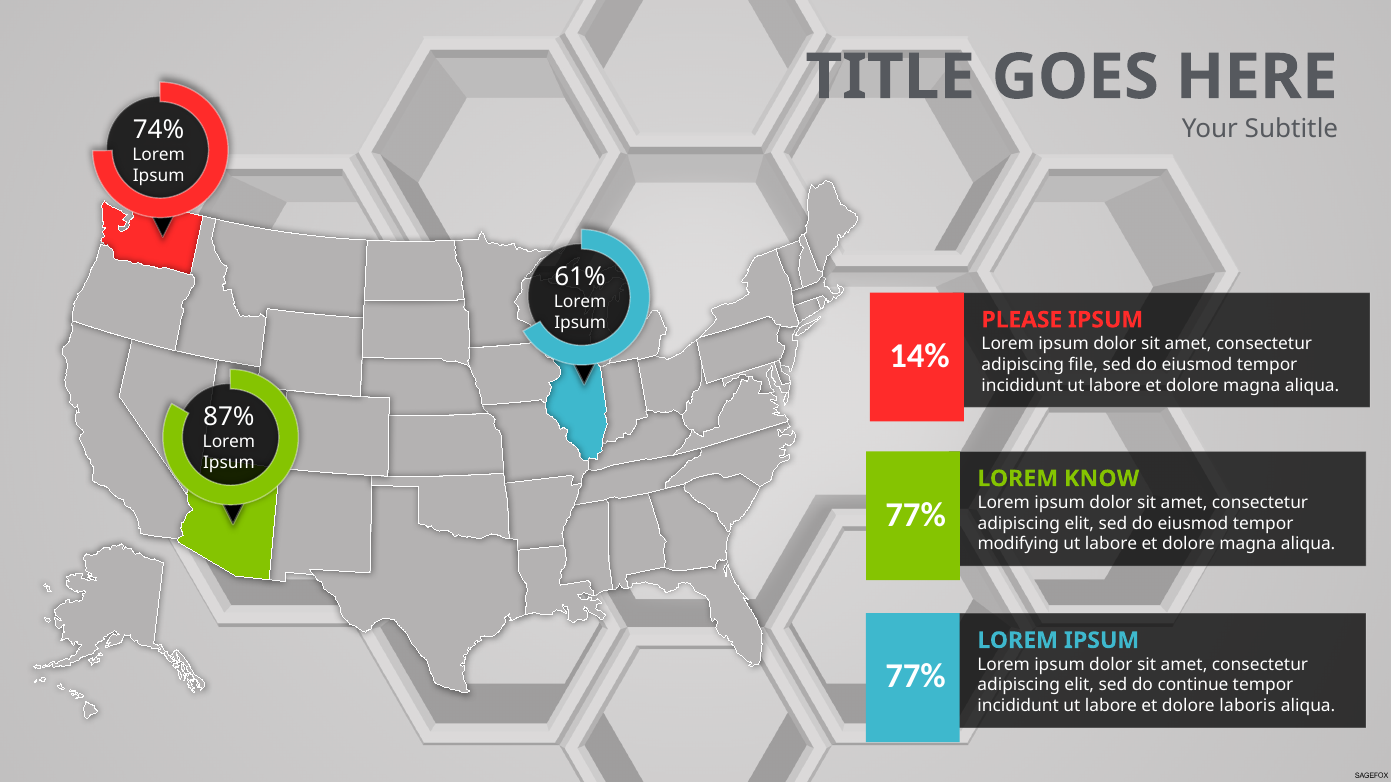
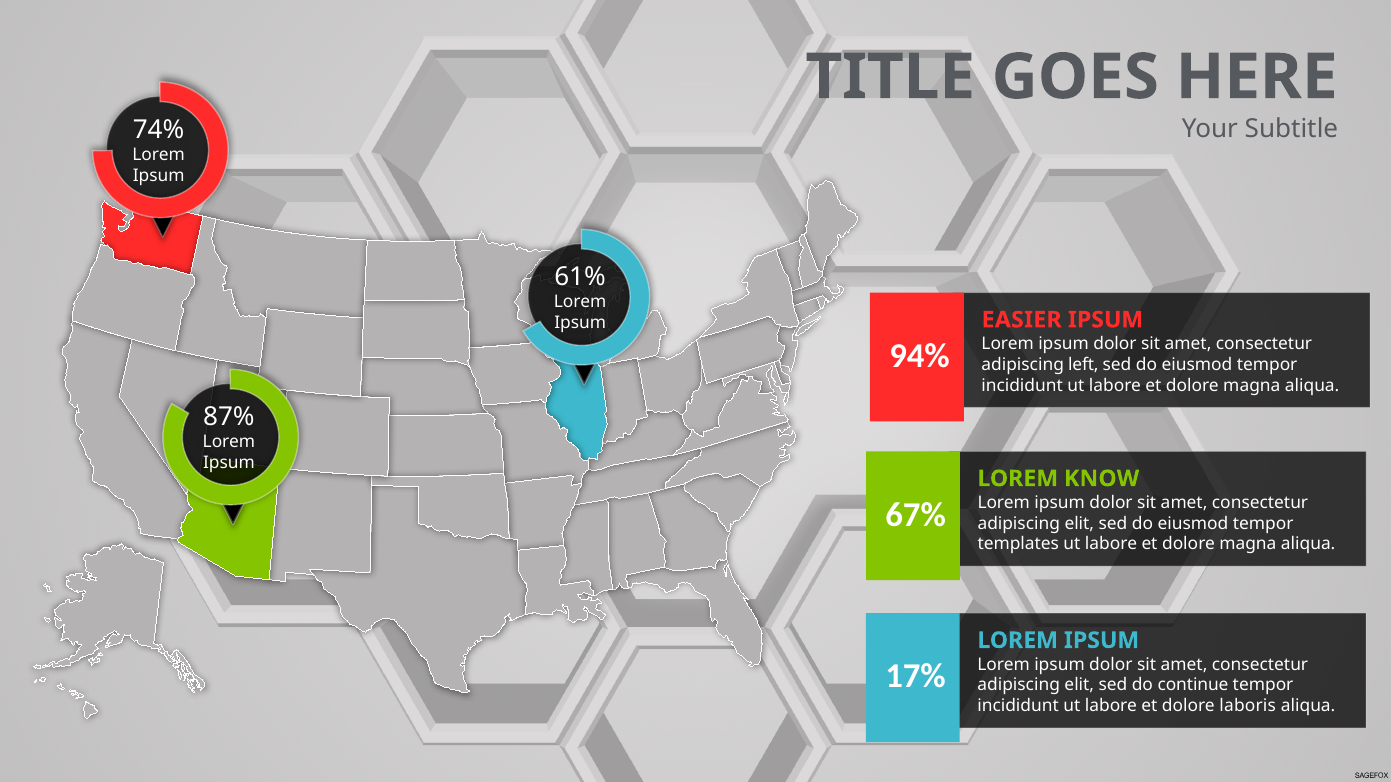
PLEASE: PLEASE -> EASIER (1022, 320)
14%: 14% -> 94% (920, 356)
file: file -> left (1083, 365)
77%: 77% -> 67% (916, 515)
modifying: modifying -> templates (1018, 545)
77%: 77% -> 17% (916, 677)
